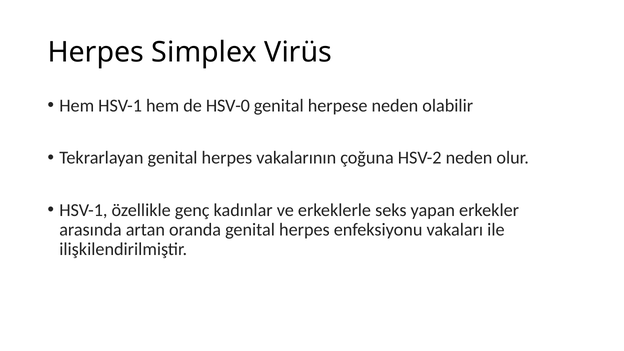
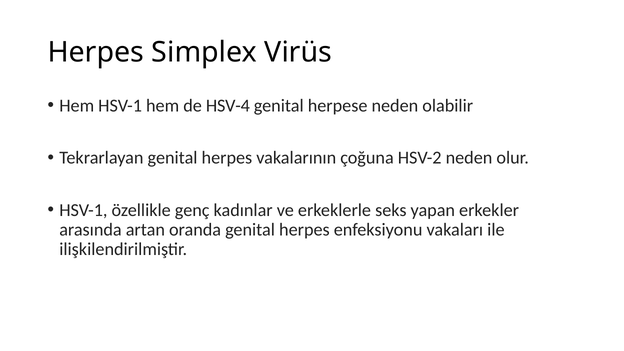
HSV-0: HSV-0 -> HSV-4 (228, 106)
